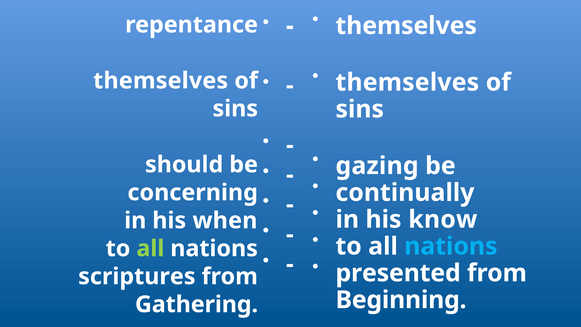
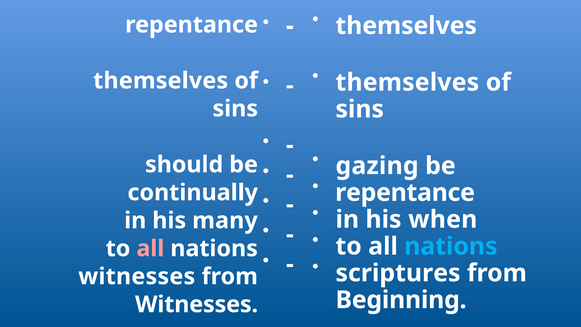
continually: continually -> repentance (405, 193)
concerning: concerning -> continually (193, 192)
know: know -> when (443, 219)
when: when -> many (225, 220)
all colour: light green -> pink (150, 248)
presented: presented -> scriptures (398, 273)
scriptures: scriptures -> witnesses (137, 276)
Gathering: Gathering -> Witnesses (197, 304)
